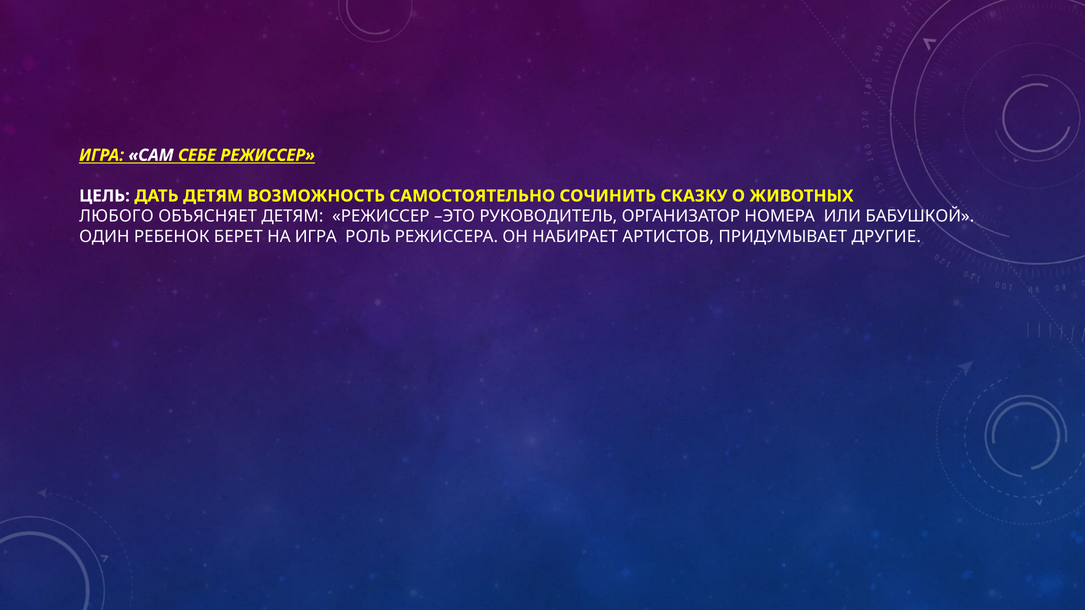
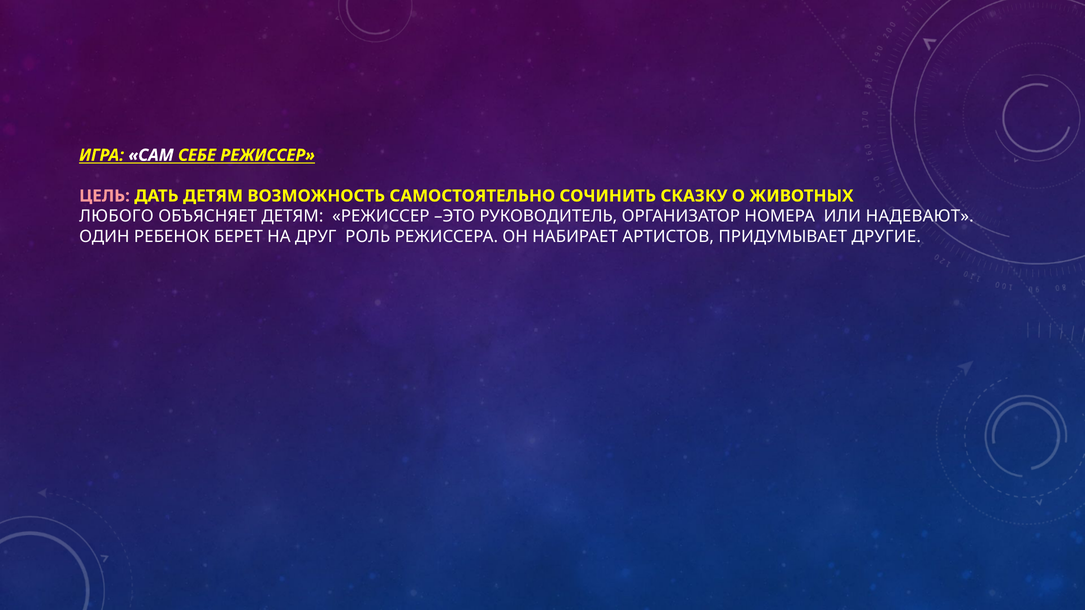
ЦЕЛЬ colour: white -> pink (105, 196)
БАБУШКОЙ: БАБУШКОЙ -> НАДЕВАЮТ (920, 216)
НА ИГРА: ИГРА -> ДРУГ (316, 237)
